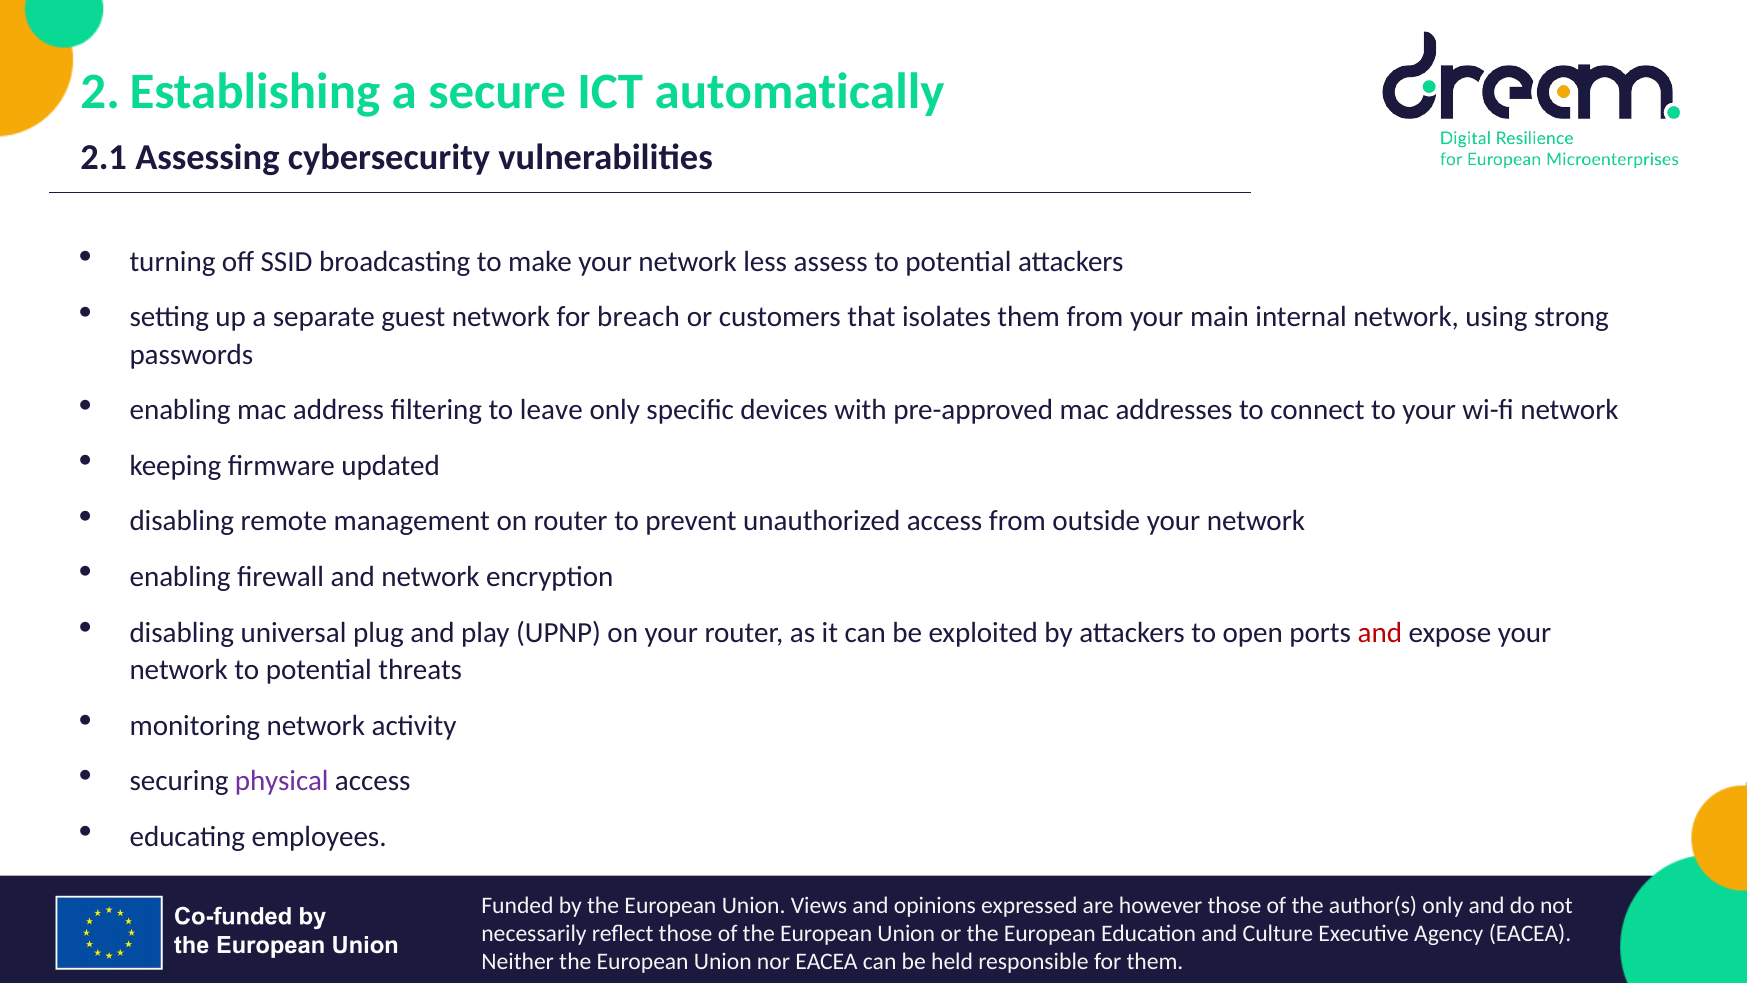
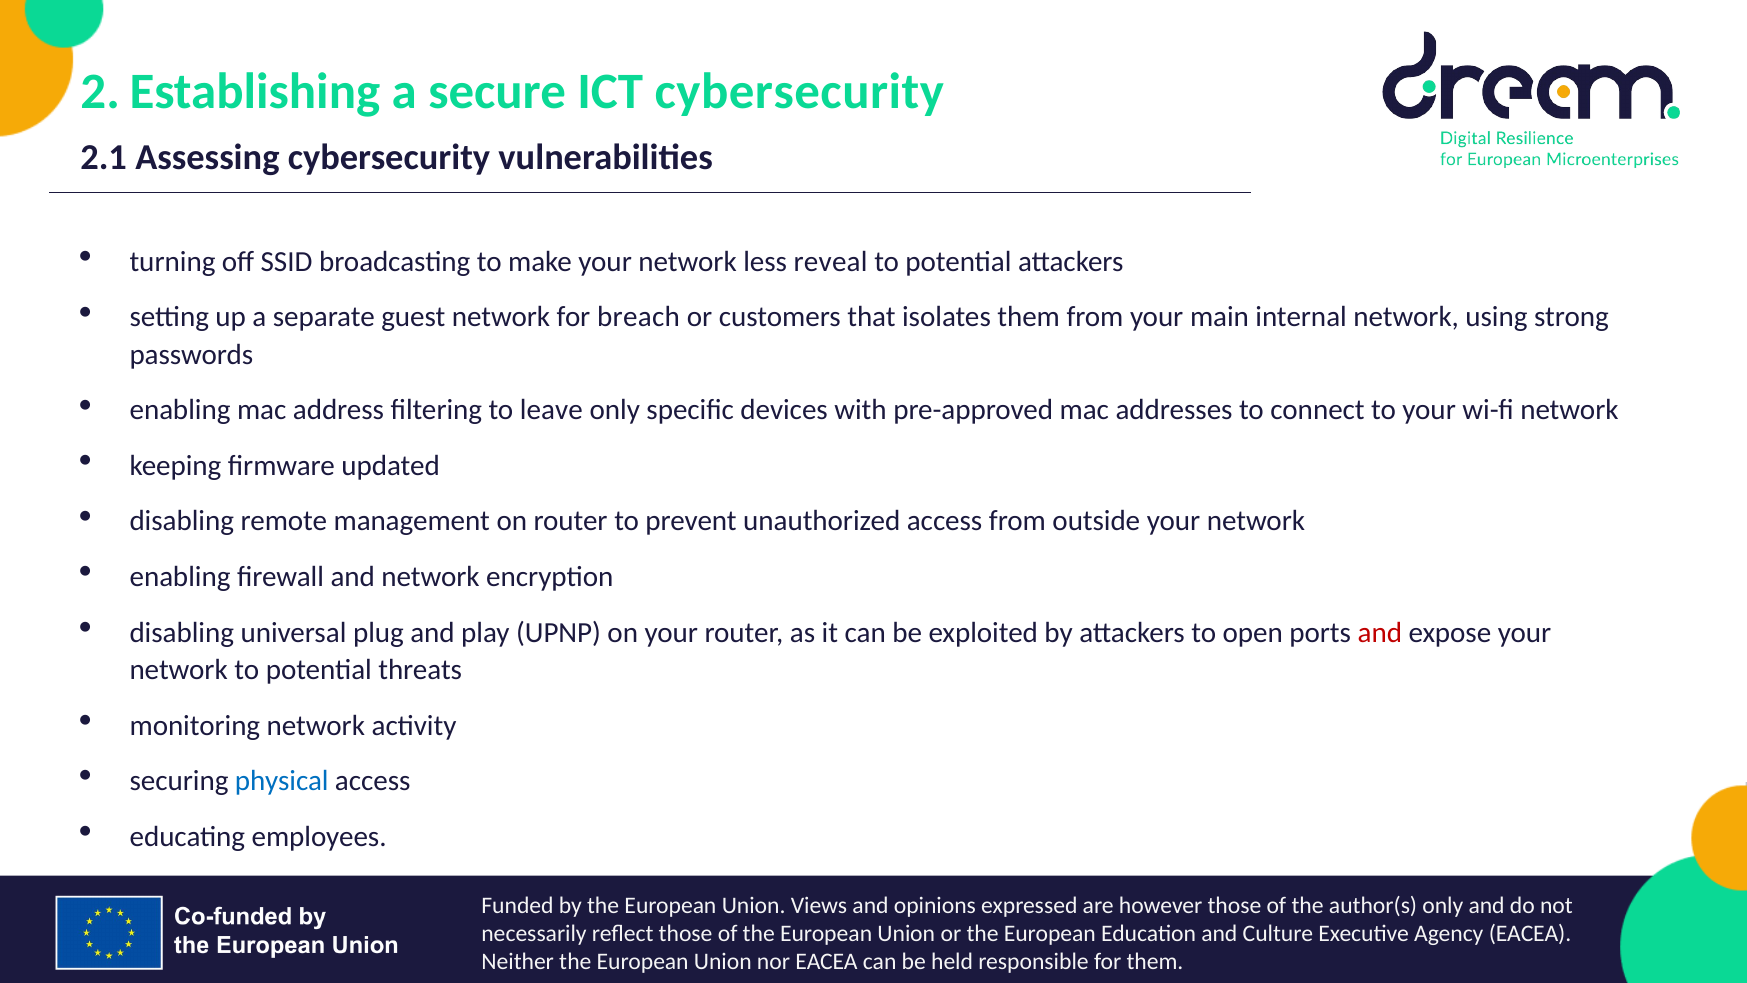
ICT automatically: automatically -> cybersecurity (799, 92)
assess: assess -> reveal (831, 262)
physical colour: purple -> blue (282, 781)
